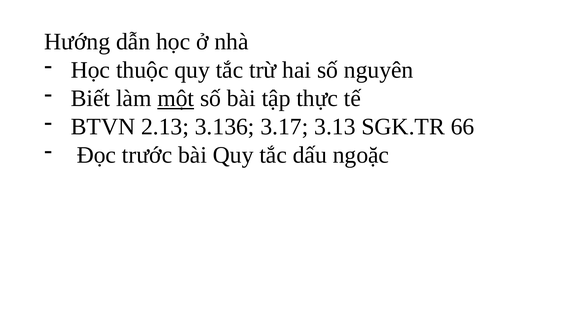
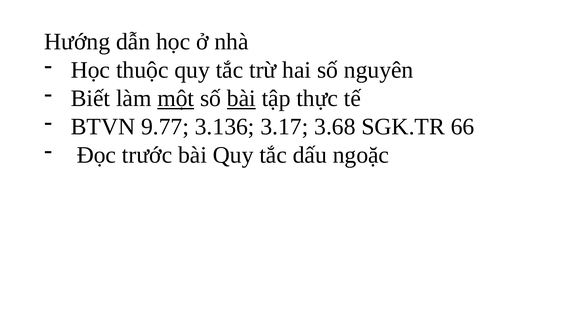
bài underline: none -> present (241, 99)
2.13: 2.13 -> 9.77 (165, 127)
3.13: 3.13 -> 3.68 (335, 127)
